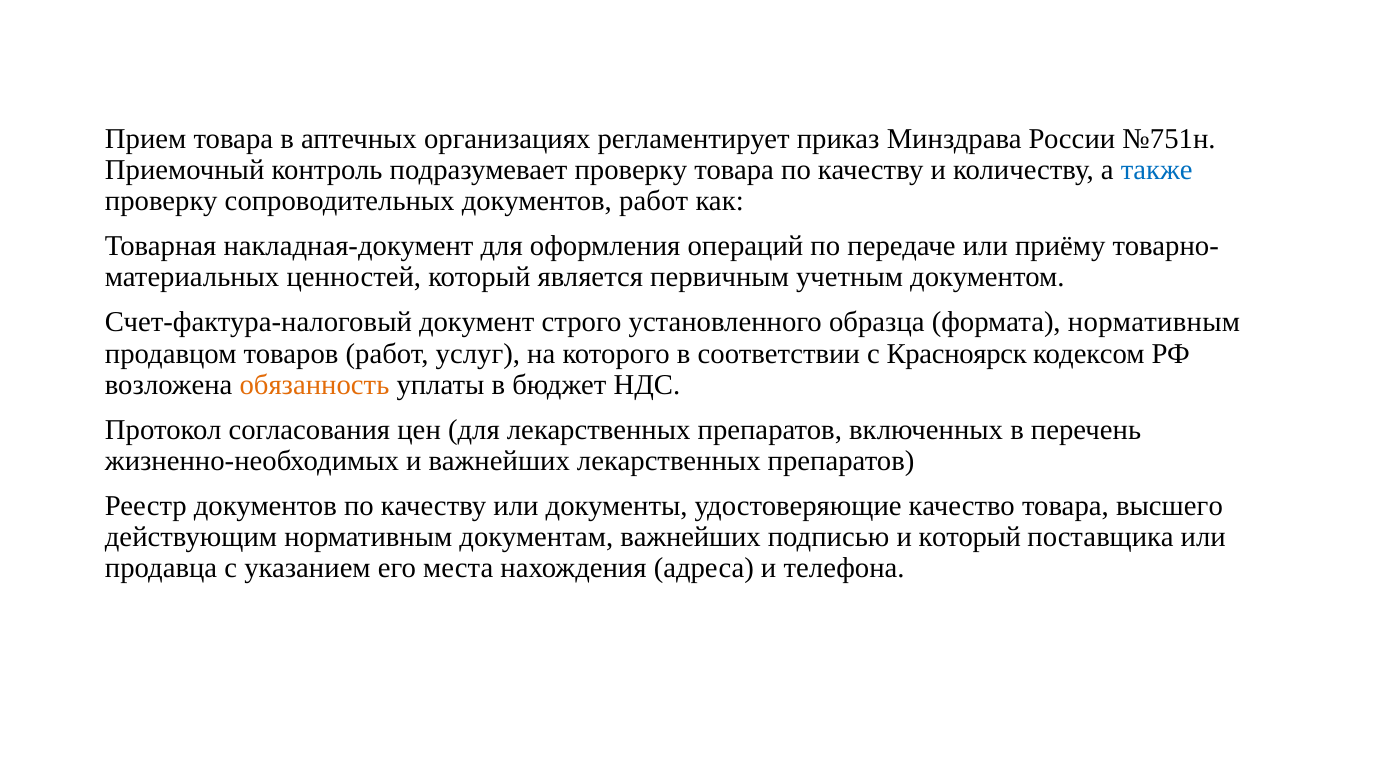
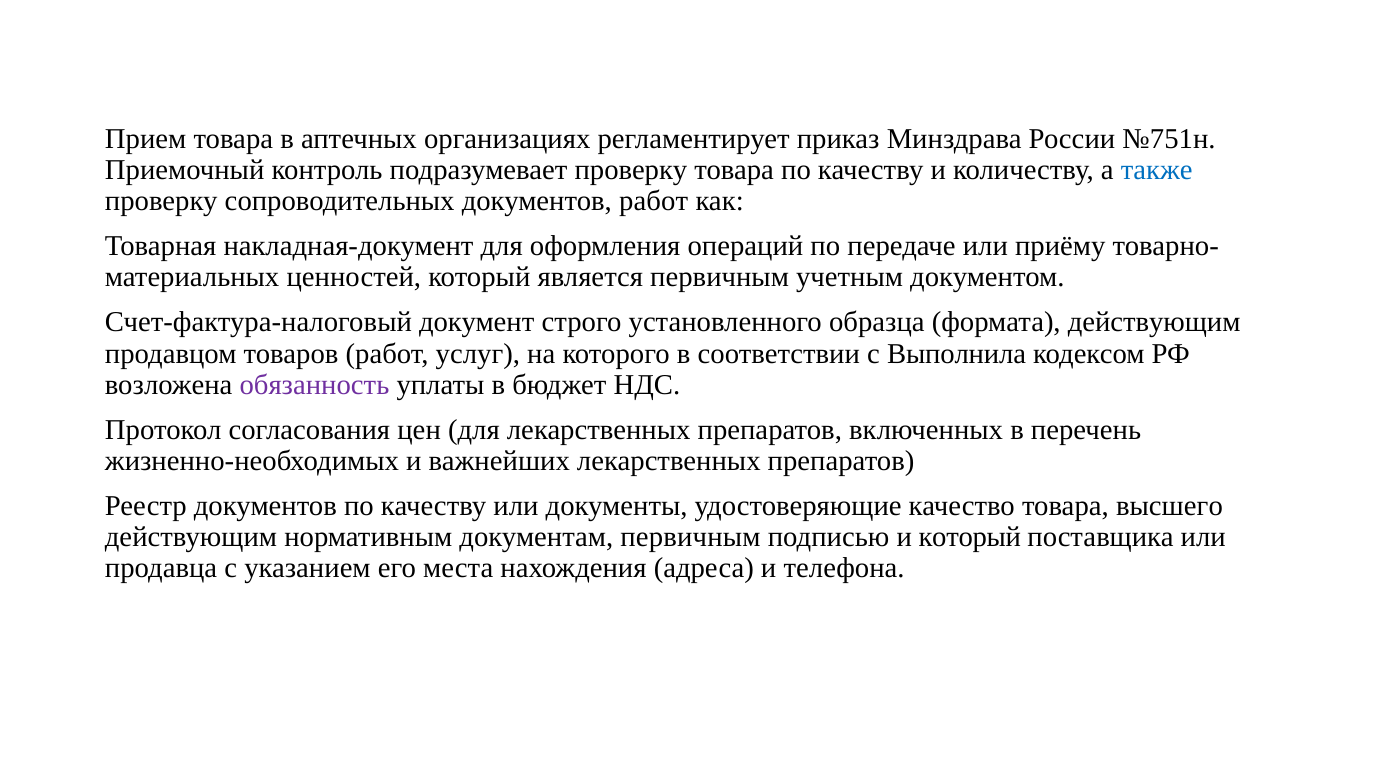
формата нормативным: нормативным -> действующим (1154, 322)
Красноярск: Красноярск -> Выполнила (957, 353)
обязанность colour: orange -> purple (314, 384)
документам важнейших: важнейших -> первичным (690, 537)
